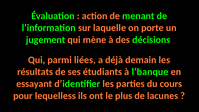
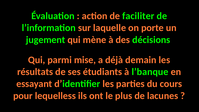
menant: menant -> faciliter (138, 16)
liées: liées -> mise (85, 60)
